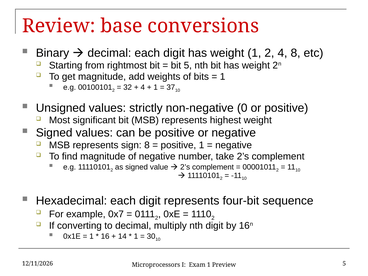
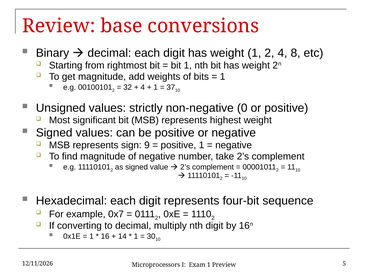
bit 5: 5 -> 1 (188, 65)
sign 8: 8 -> 9 (147, 145)
